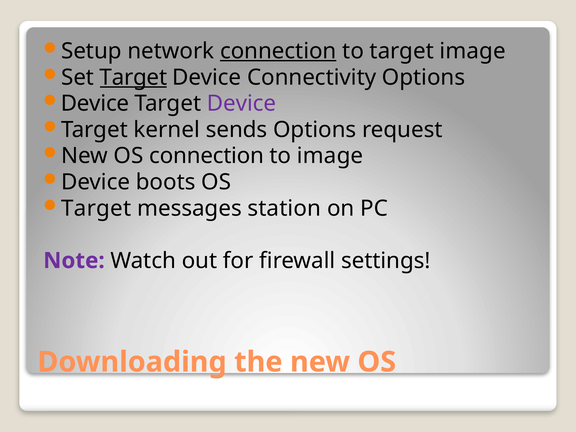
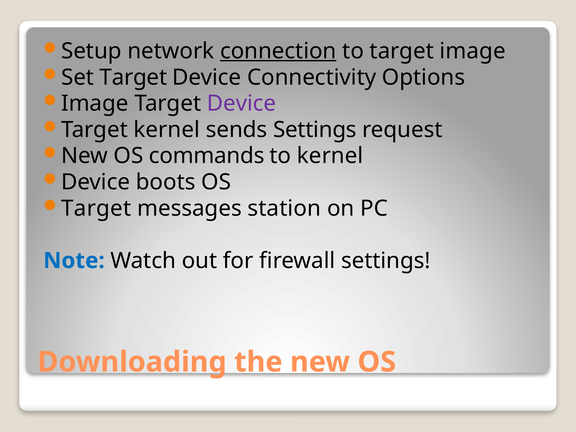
Target underline: present -> none (133, 77)
Device: Device -> Image (95, 104)
sends Options: Options -> Settings (315, 130)
OS connection: connection -> commands (207, 156)
to image: image -> kernel (330, 156)
Note colour: purple -> blue (74, 261)
